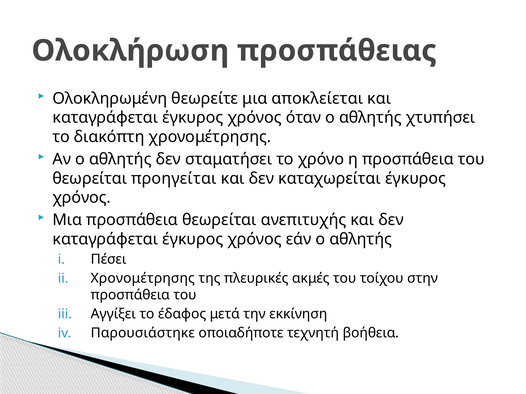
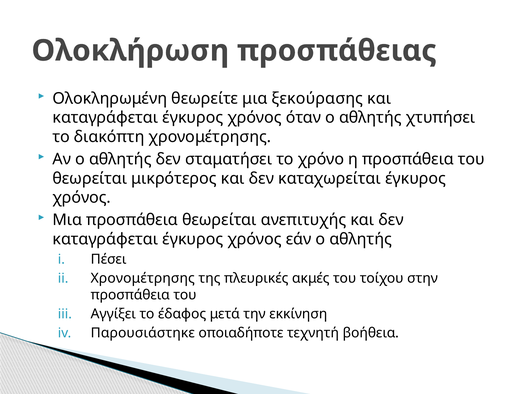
αποκλείεται: αποκλείεται -> ξεκούρασης (317, 99)
προηγείται: προηγείται -> μικρότερος (174, 179)
